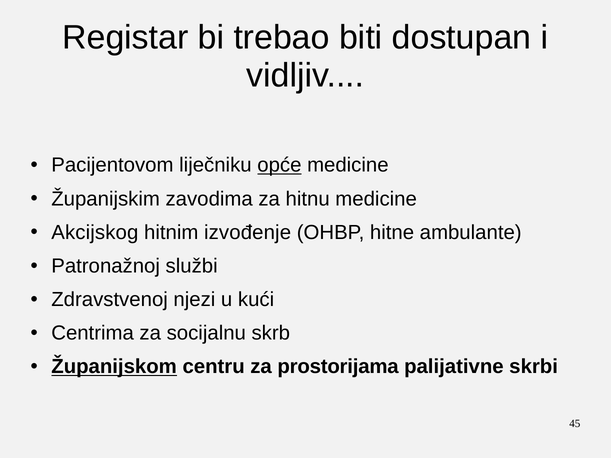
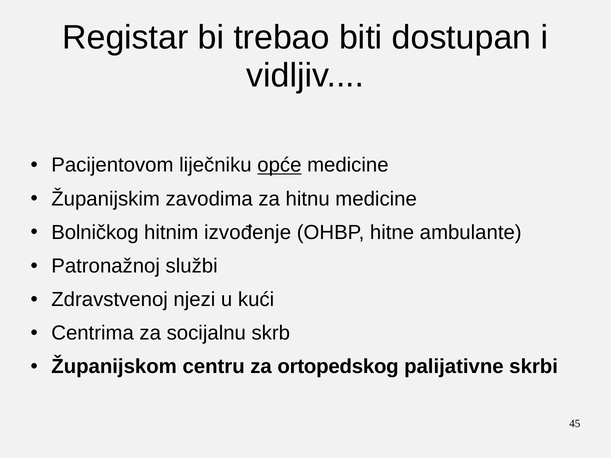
Akcijskog: Akcijskog -> Bolničkog (95, 233)
Županijskom underline: present -> none (114, 367)
prostorijama: prostorijama -> ortopedskog (338, 367)
